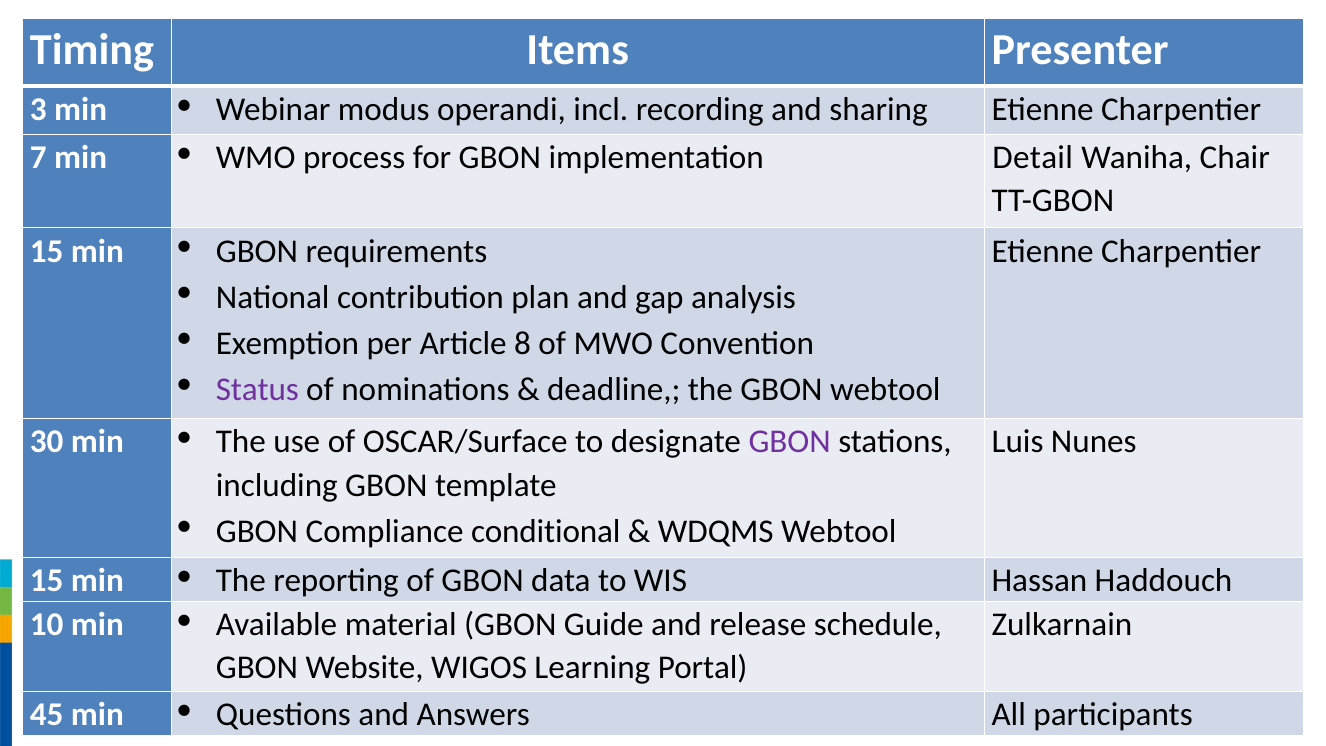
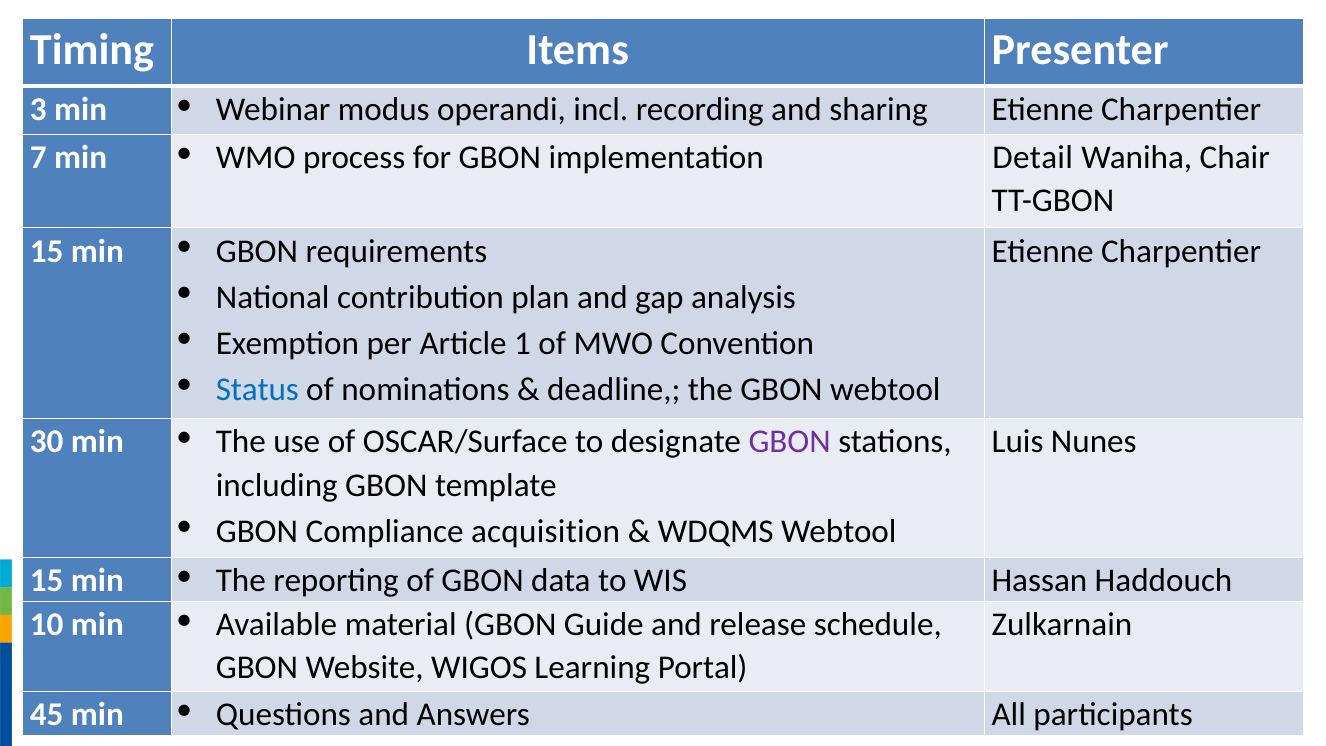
8: 8 -> 1 (523, 343)
Status colour: purple -> blue (257, 389)
conditional: conditional -> acquisition (546, 531)
